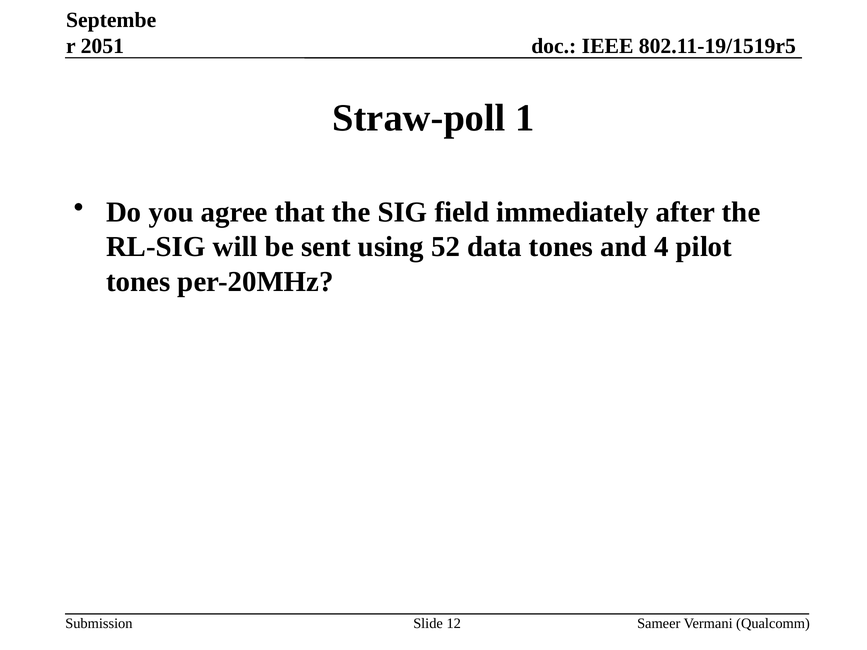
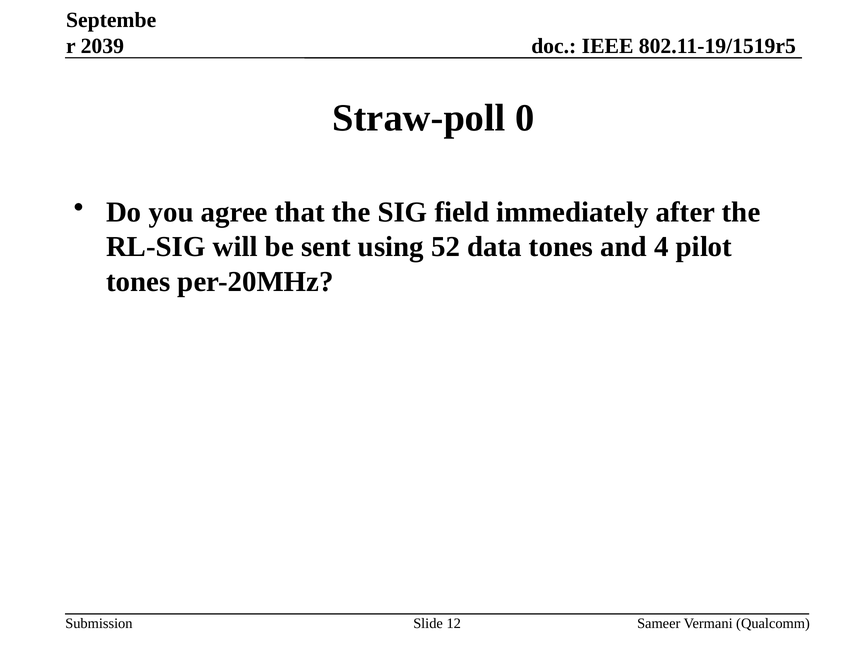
2051: 2051 -> 2039 (102, 46)
1: 1 -> 0 (525, 118)
